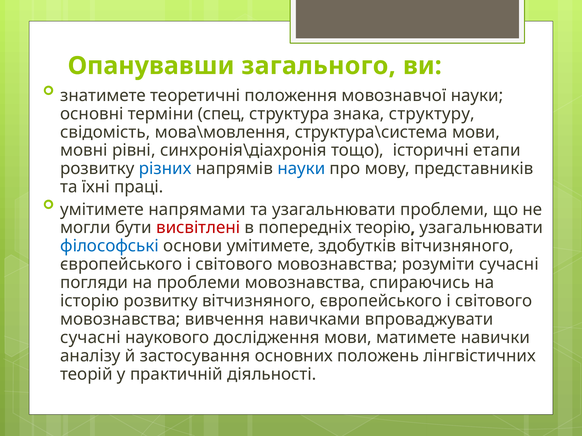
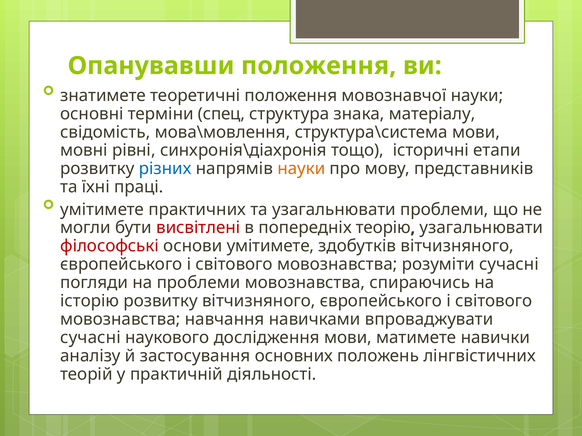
Опанувавши загального: загального -> положення (319, 66)
структуру: структуру -> матеріалу (432, 114)
науки colour: blue -> orange (301, 169)
напрямами: напрямами -> практичних (197, 210)
філософські colour: blue -> red (110, 246)
вивчення: вивчення -> навчання (225, 320)
